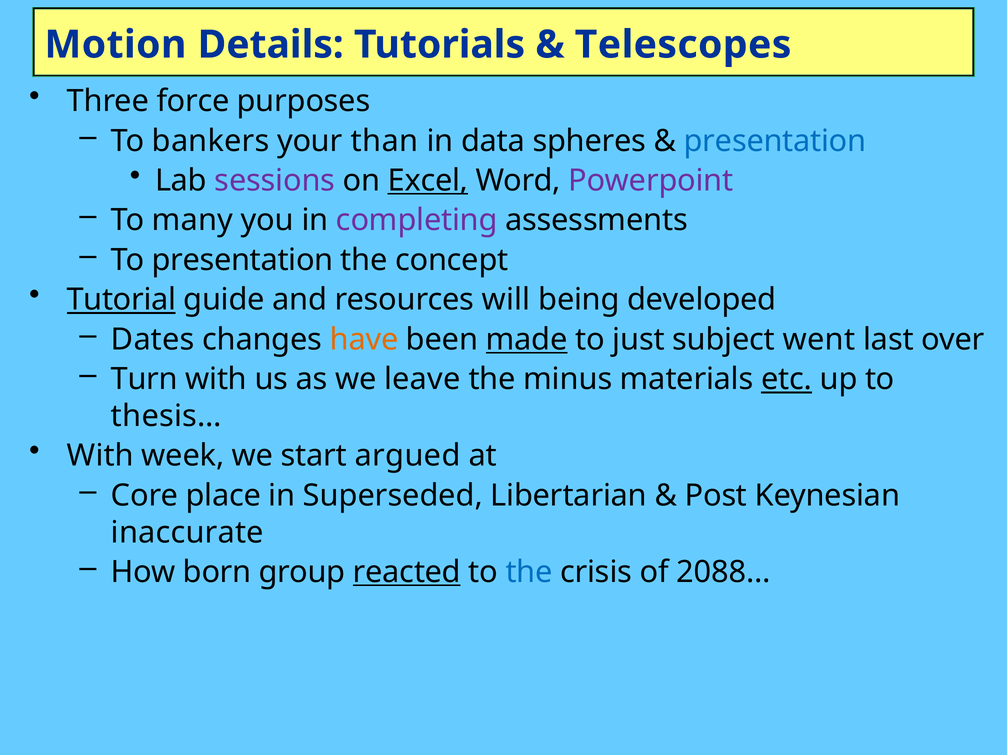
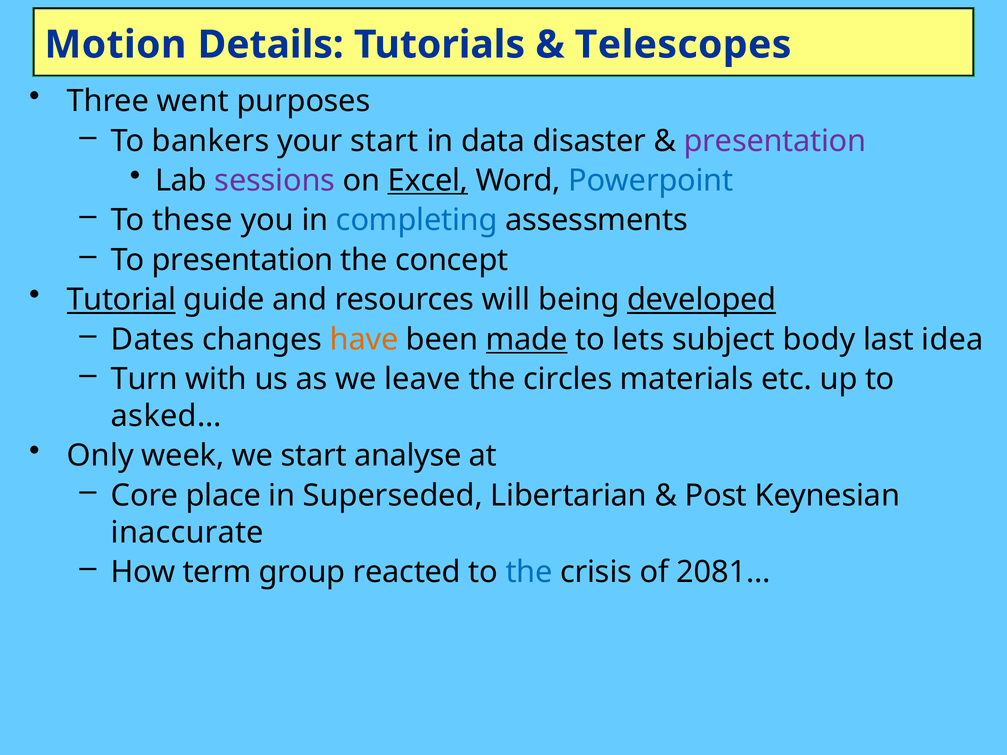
force: force -> went (193, 101)
your than: than -> start (385, 141)
spheres: spheres -> disaster (589, 141)
presentation colour: blue -> purple (775, 141)
Powerpoint colour: purple -> blue (651, 181)
many: many -> these (192, 220)
completing colour: purple -> blue (417, 220)
developed underline: none -> present (702, 300)
just: just -> lets (638, 340)
went: went -> body (819, 340)
over: over -> idea (952, 340)
minus: minus -> circles (568, 379)
etc underline: present -> none (787, 379)
thesis…: thesis… -> asked… (166, 416)
With: With -> Only (100, 456)
argued: argued -> analyse (408, 456)
born: born -> term (217, 572)
reacted underline: present -> none (407, 572)
2088…: 2088… -> 2081… (723, 572)
